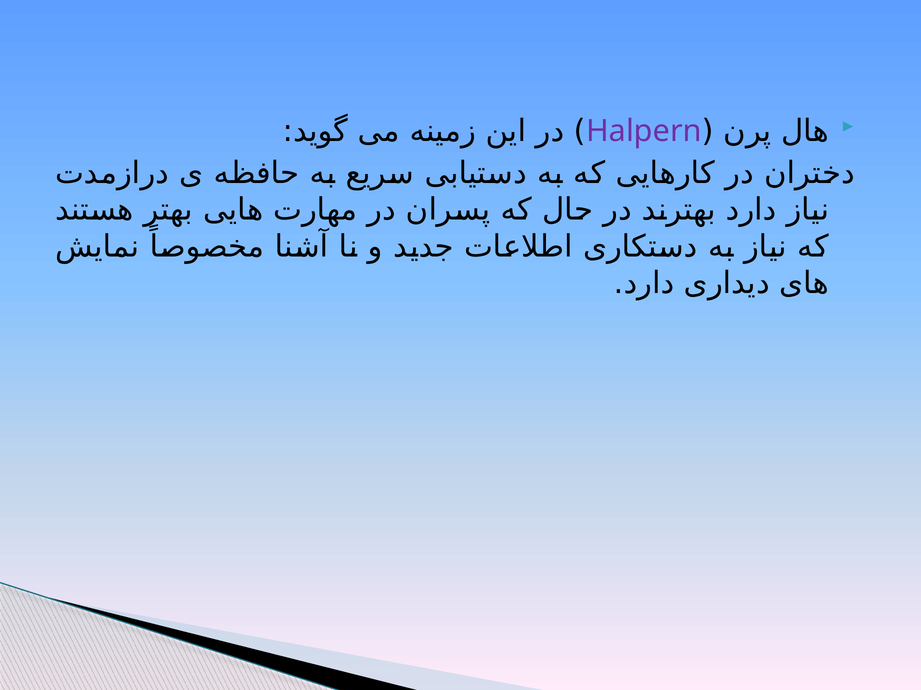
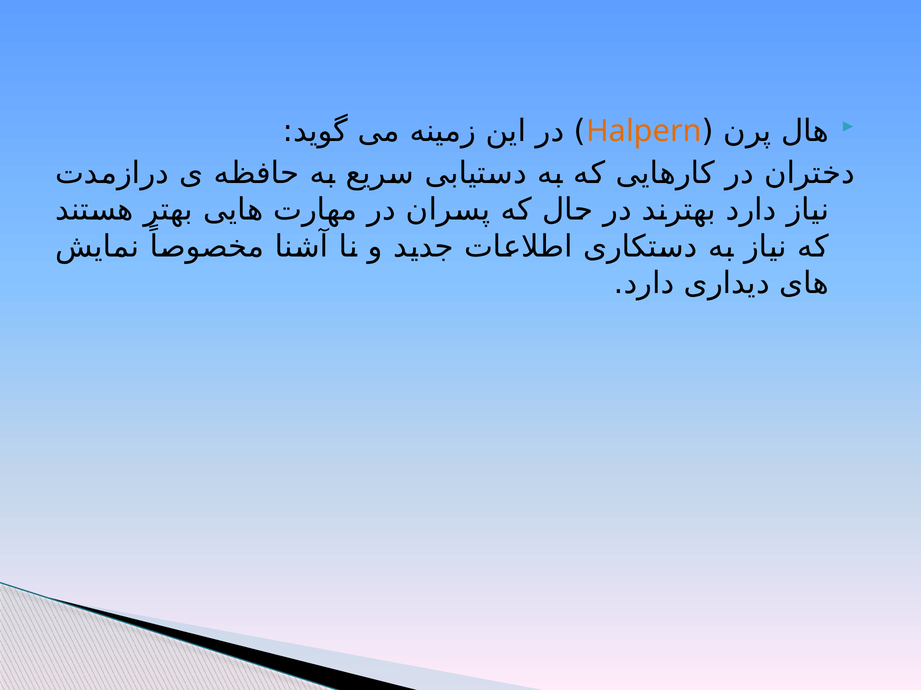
Halpern colour: purple -> orange (644, 131)
